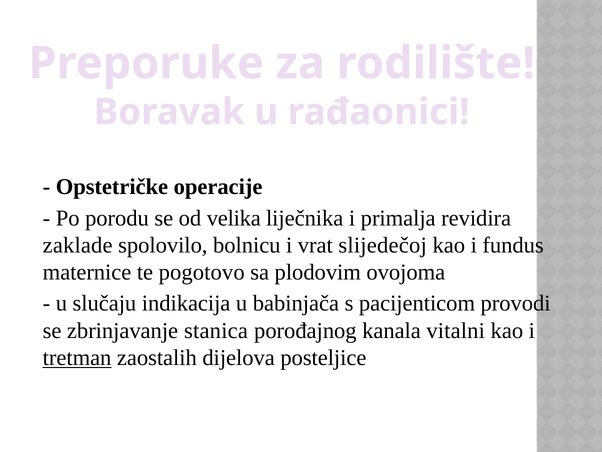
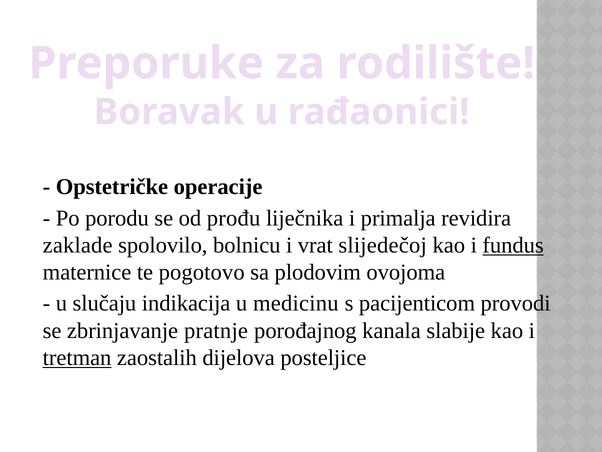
velika: velika -> prođu (234, 218)
fundus underline: none -> present (513, 245)
babinjača: babinjača -> medicinu (296, 303)
stanica: stanica -> pratnje (216, 330)
vitalni: vitalni -> slabije (456, 330)
